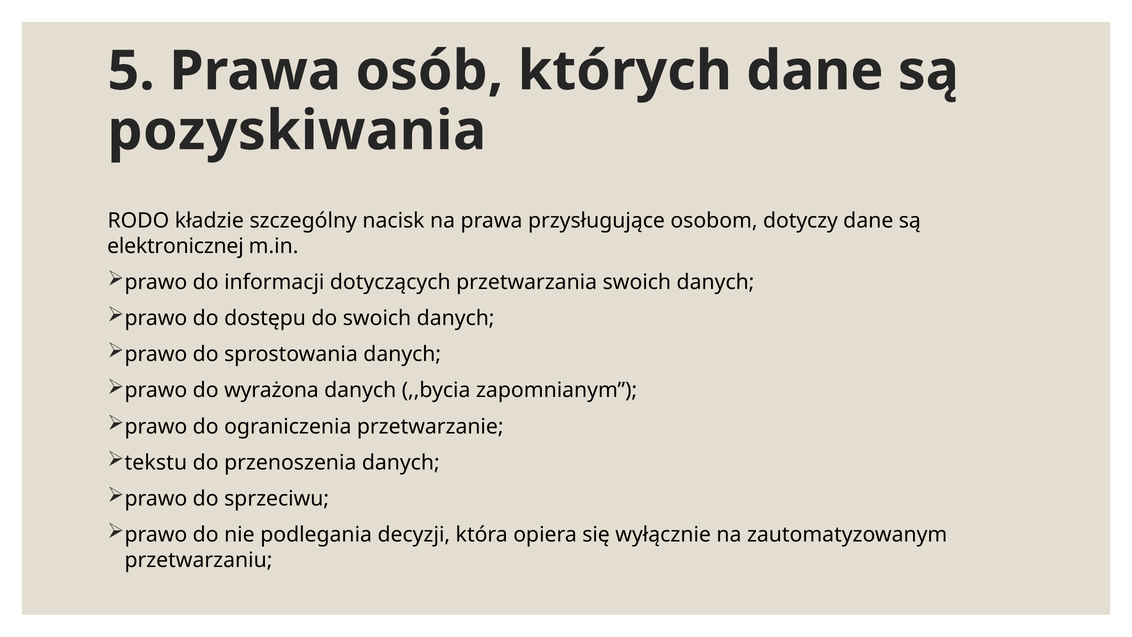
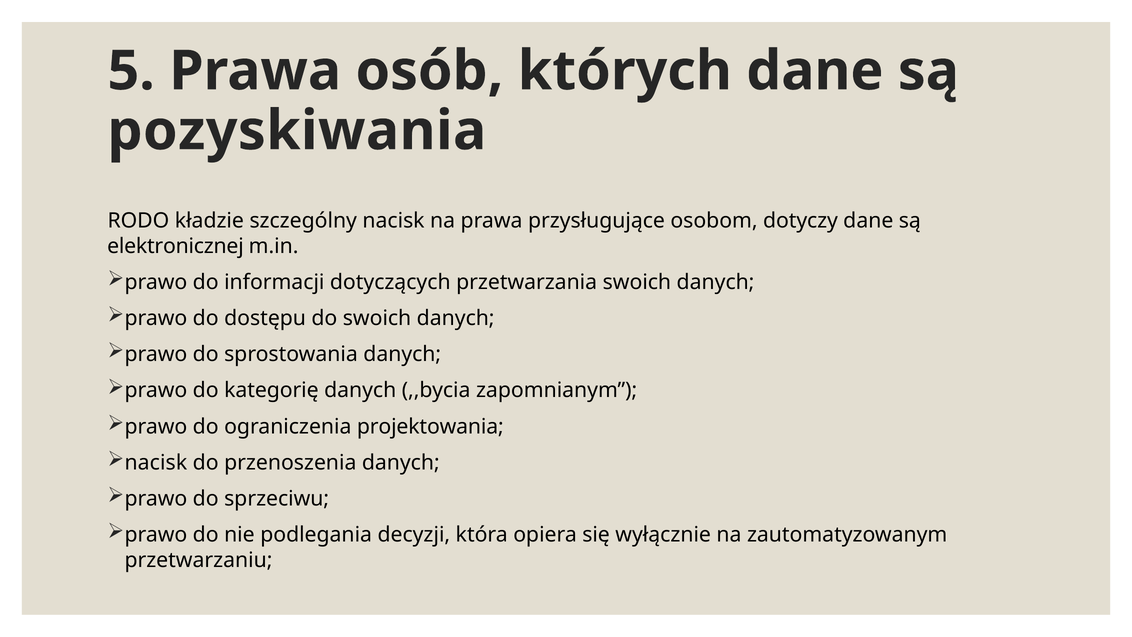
wyrażona: wyrażona -> kategorię (271, 390)
przetwarzanie: przetwarzanie -> projektowania (430, 426)
tekstu: tekstu -> nacisk (156, 463)
